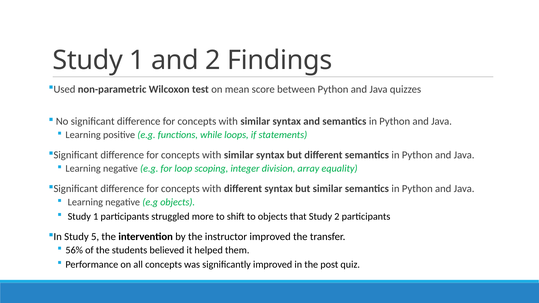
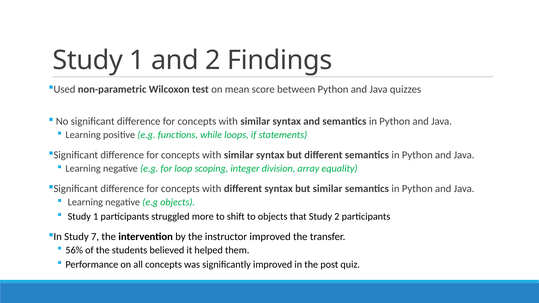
5: 5 -> 7 (95, 237)
